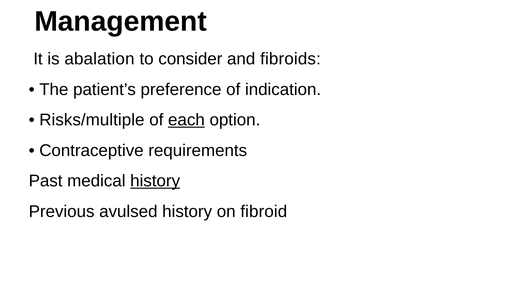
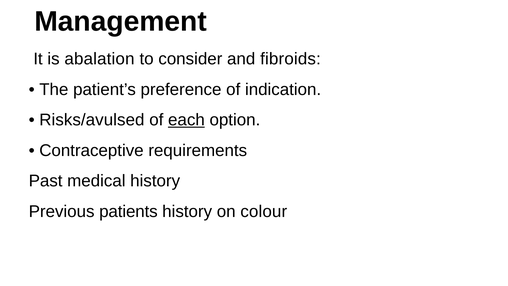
Risks/multiple: Risks/multiple -> Risks/avulsed (92, 120)
history underline: present -> none (155, 181)
avulsed: avulsed -> patients (128, 211)
fibroid: fibroid -> colour (264, 211)
